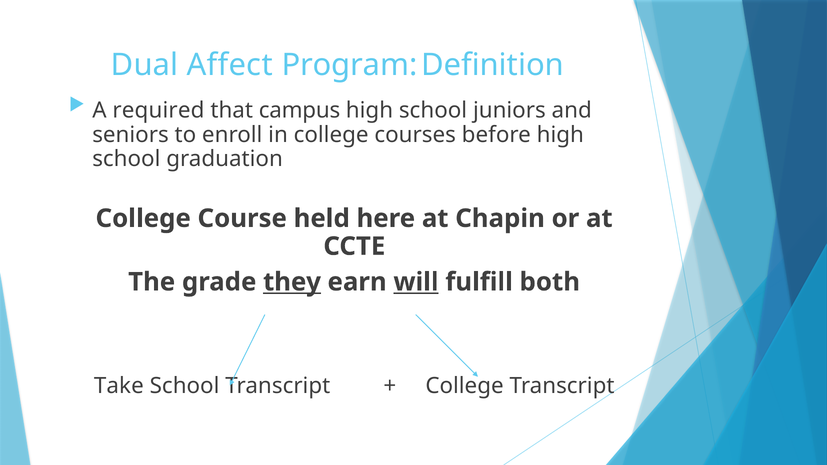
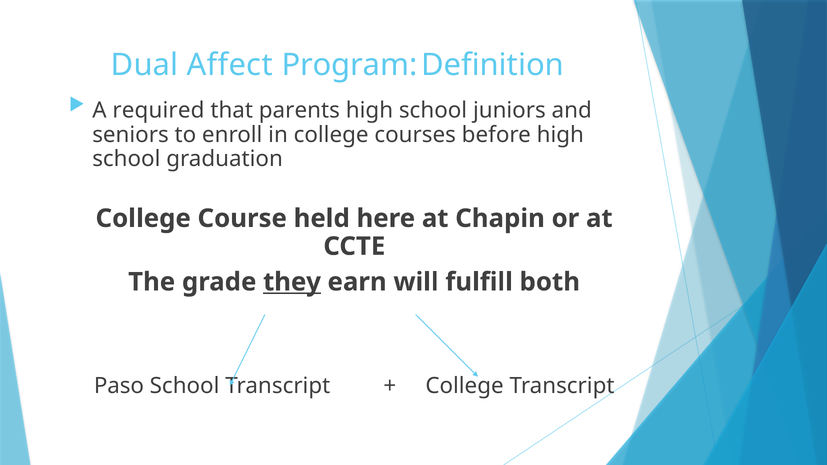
campus: campus -> parents (299, 111)
will underline: present -> none (416, 282)
Take: Take -> Paso (119, 386)
